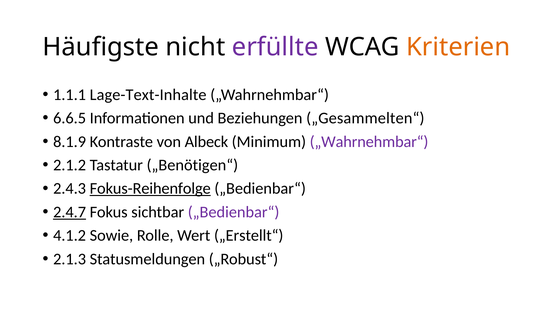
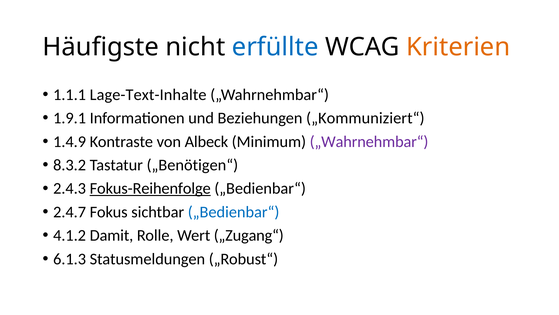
erfüllte colour: purple -> blue (275, 47)
6.6.5: 6.6.5 -> 1.9.1 (70, 118)
„Gesammelten“: „Gesammelten“ -> „Kommuniziert“ (365, 118)
8.1.9: 8.1.9 -> 1.4.9 (70, 141)
2.1.2: 2.1.2 -> 8.3.2 (70, 165)
2.4.7 underline: present -> none (70, 212)
„Bedienbar“ colour: purple -> blue (234, 212)
Sowie: Sowie -> Damit (111, 235)
„Erstellt“: „Erstellt“ -> „Zugang“ (249, 235)
2.1.3: 2.1.3 -> 6.1.3 (70, 259)
